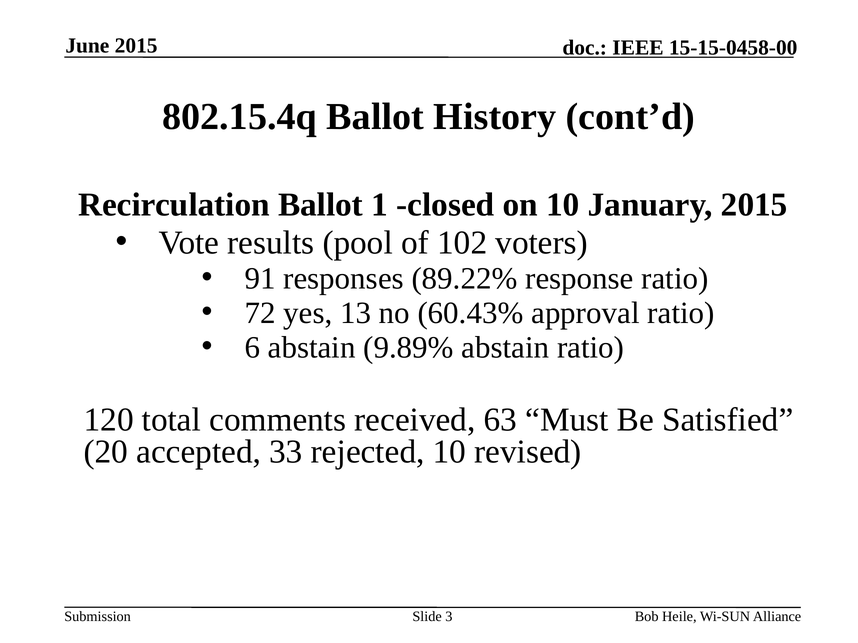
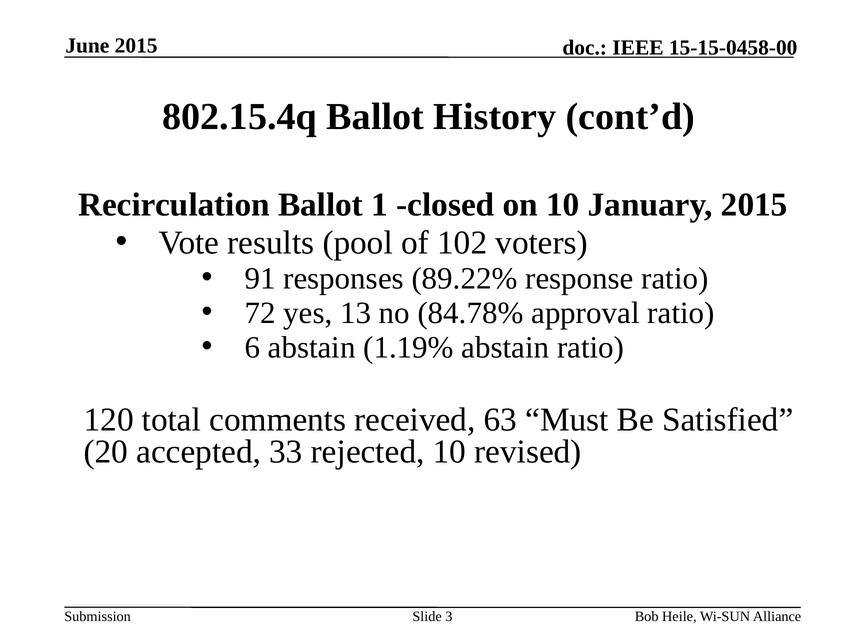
60.43%: 60.43% -> 84.78% (471, 313)
9.89%: 9.89% -> 1.19% (408, 348)
